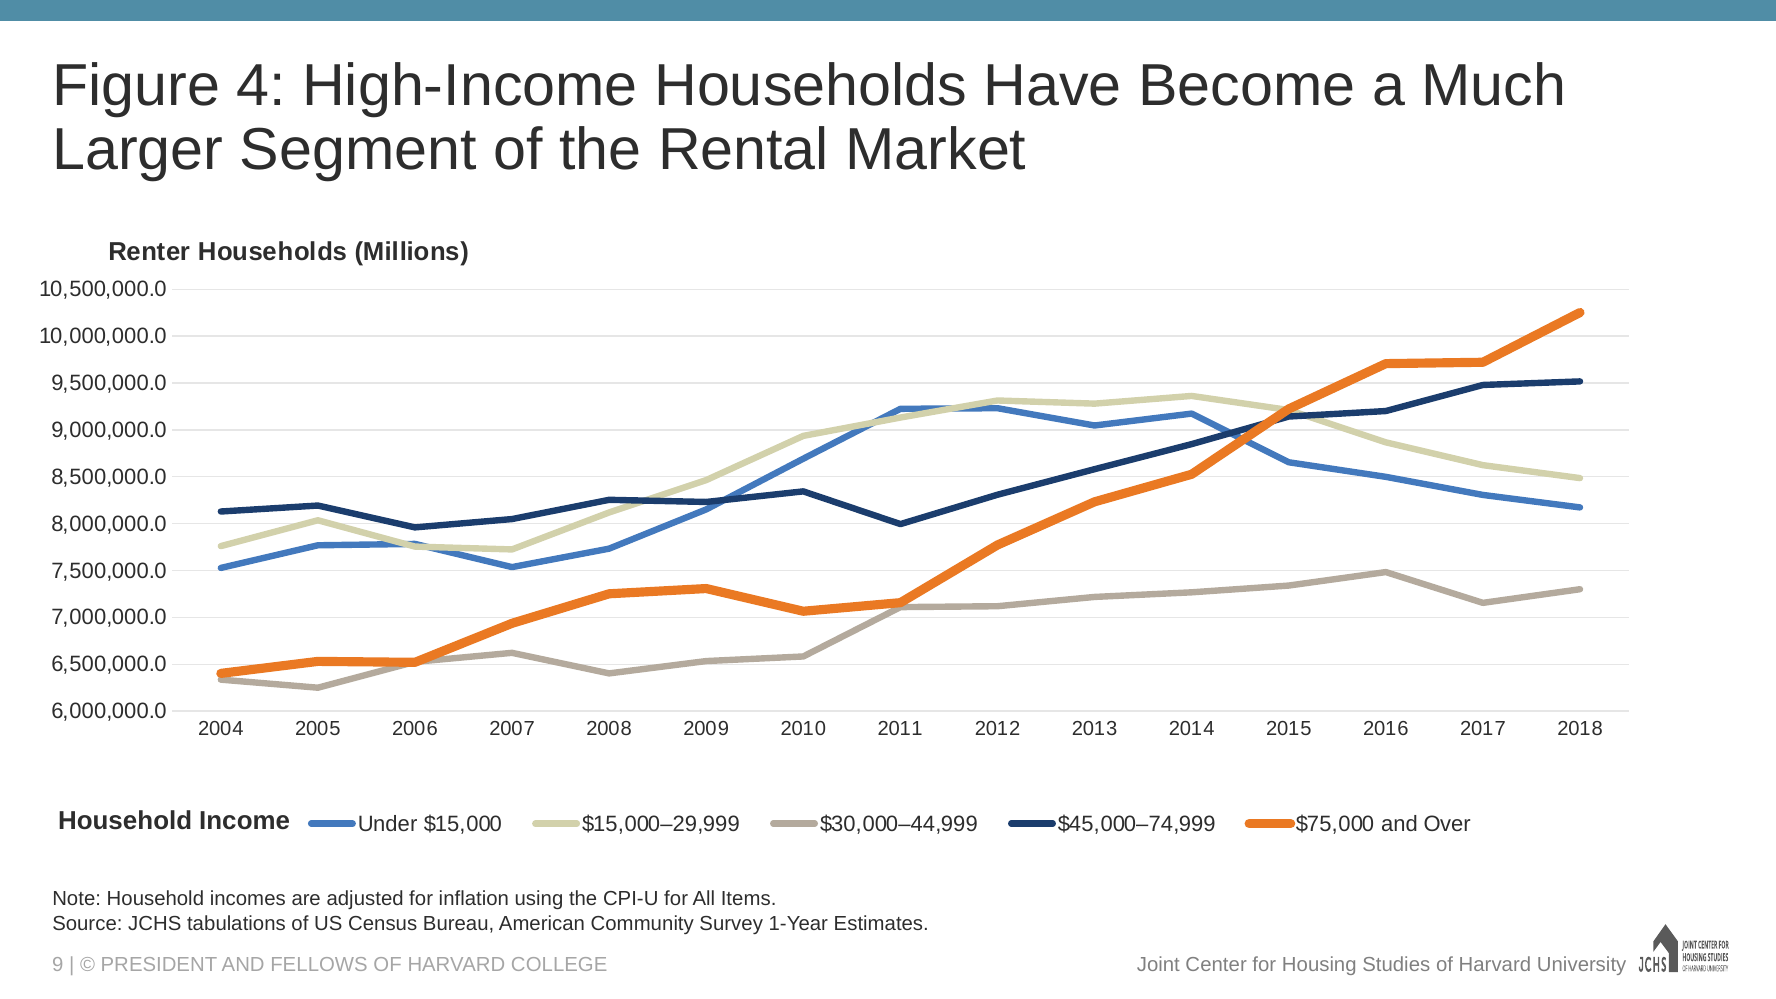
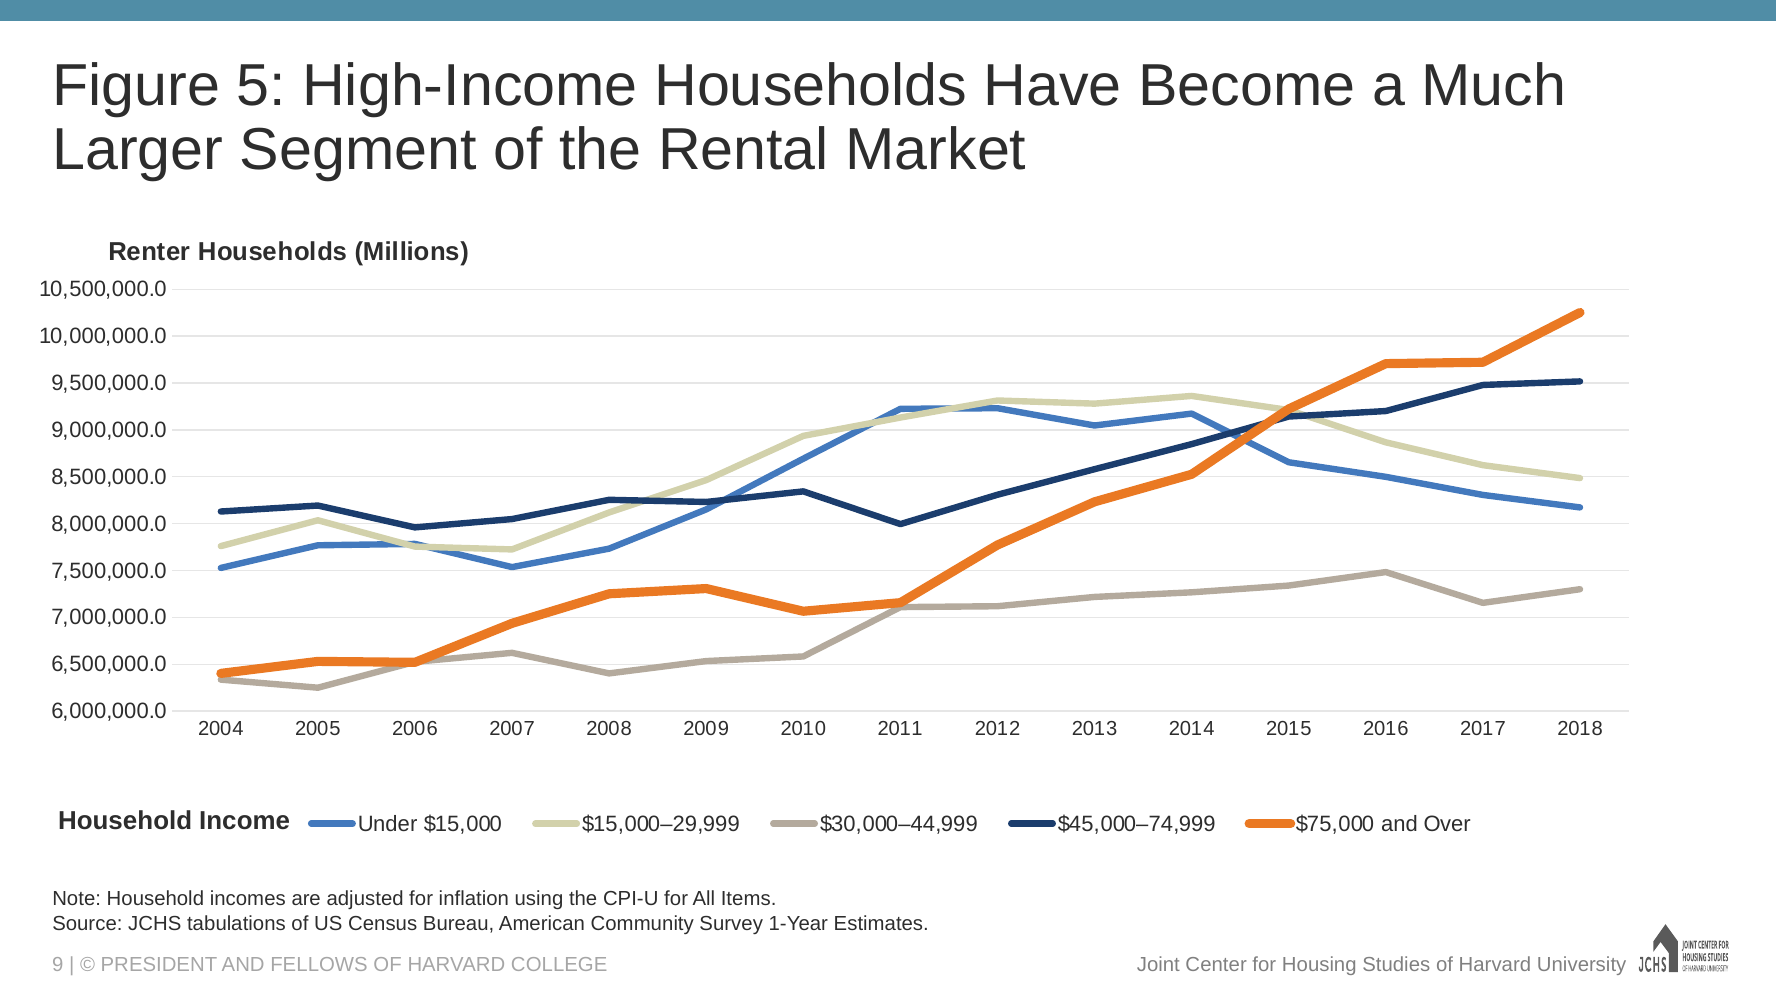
4: 4 -> 5 (261, 86)
